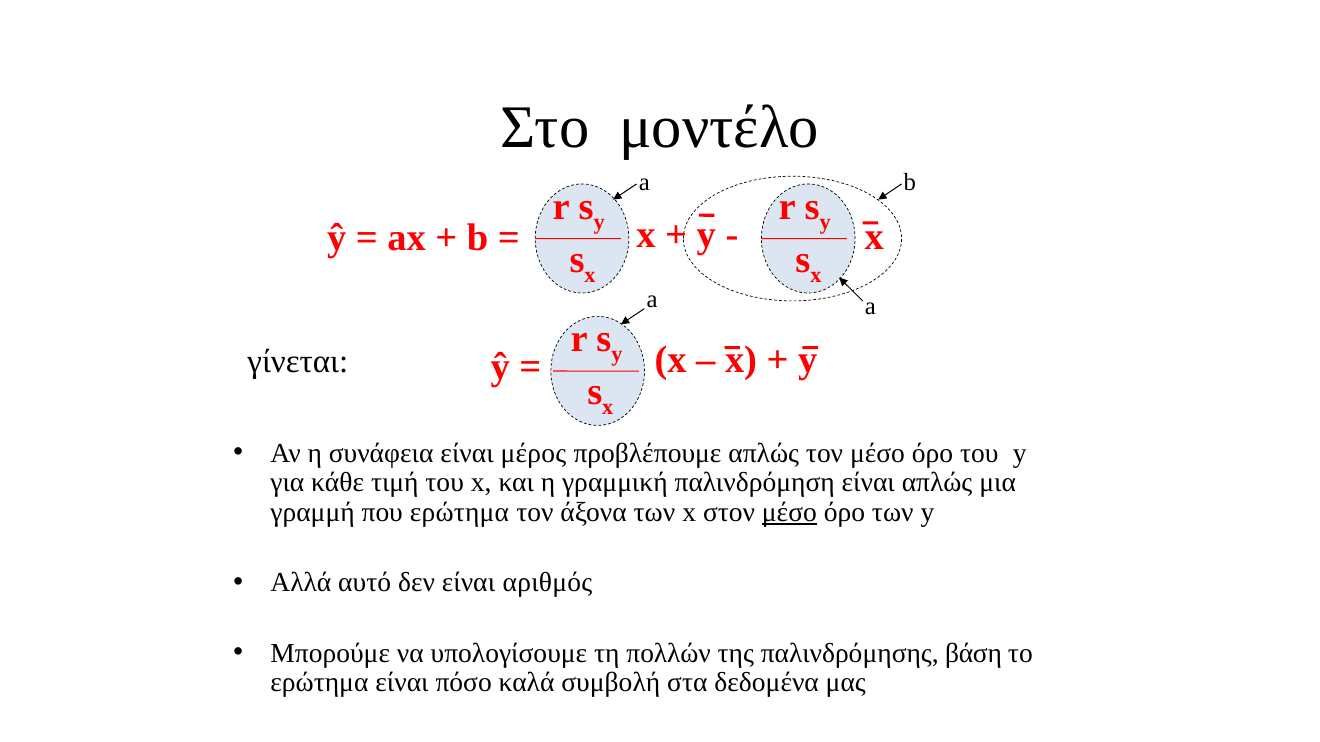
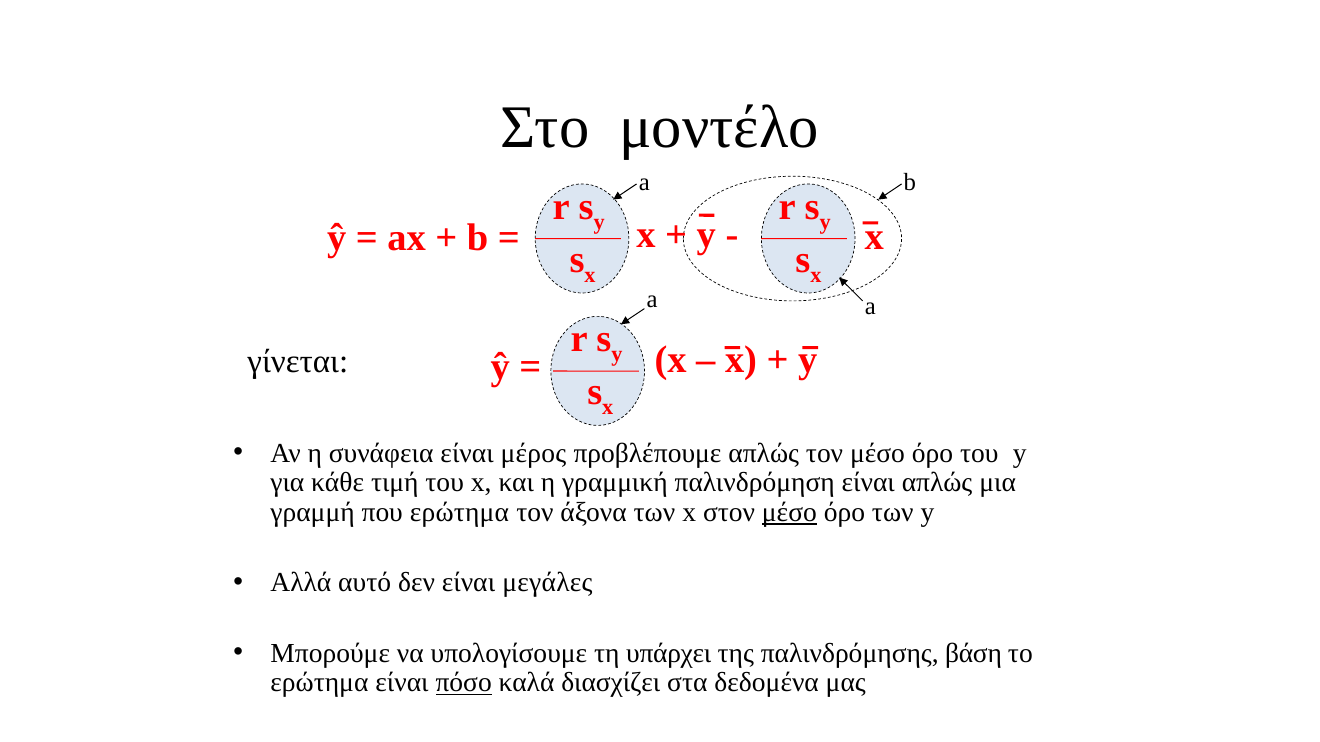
αριθμός: αριθμός -> μεγάλες (547, 583)
πολλών: πολλών -> υπάρχει (669, 653)
πόσο underline: none -> present (464, 683)
συμβολή: συμβολή -> διασχίζει (611, 683)
